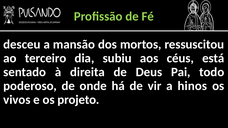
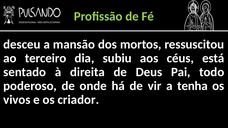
hinos: hinos -> tenha (192, 86)
projeto: projeto -> criador (78, 100)
